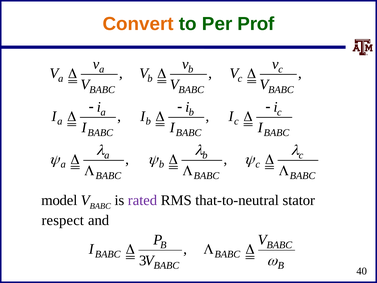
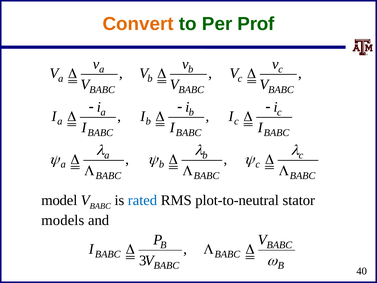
rated colour: purple -> blue (143, 200)
that-to-neutral: that-to-neutral -> plot-to-neutral (237, 200)
respect: respect -> models (63, 220)
